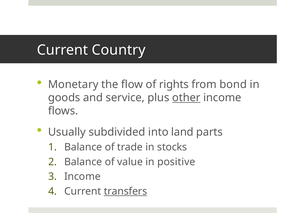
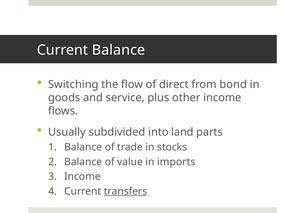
Current Country: Country -> Balance (119, 50)
Monetary: Monetary -> Switching (73, 84)
rights: rights -> direct (174, 84)
other underline: present -> none (186, 98)
positive: positive -> imports (176, 162)
